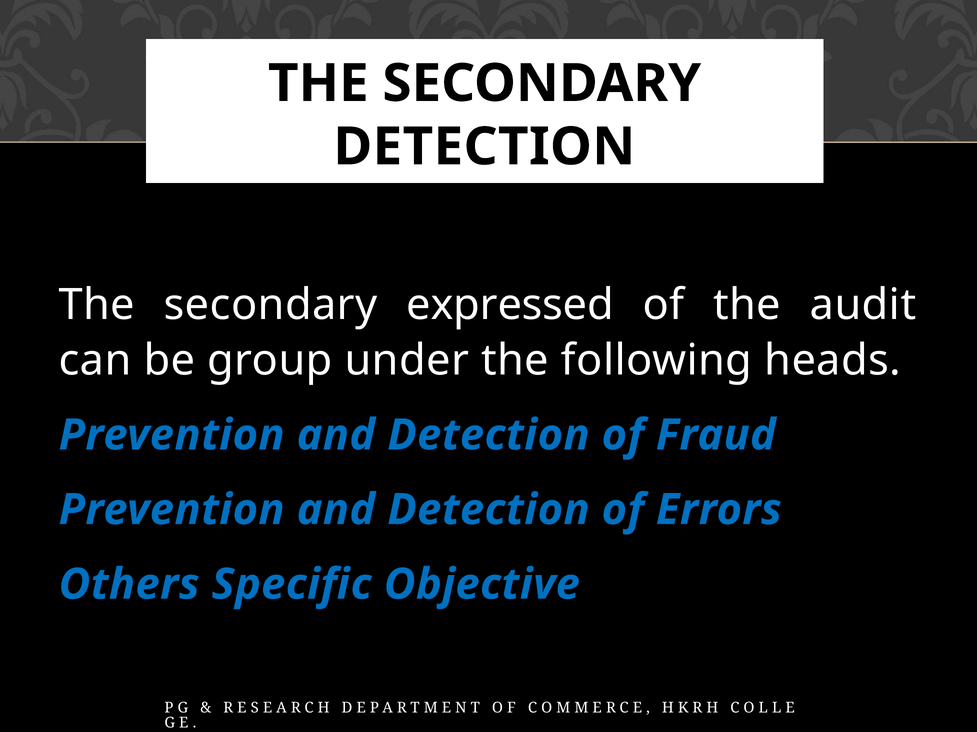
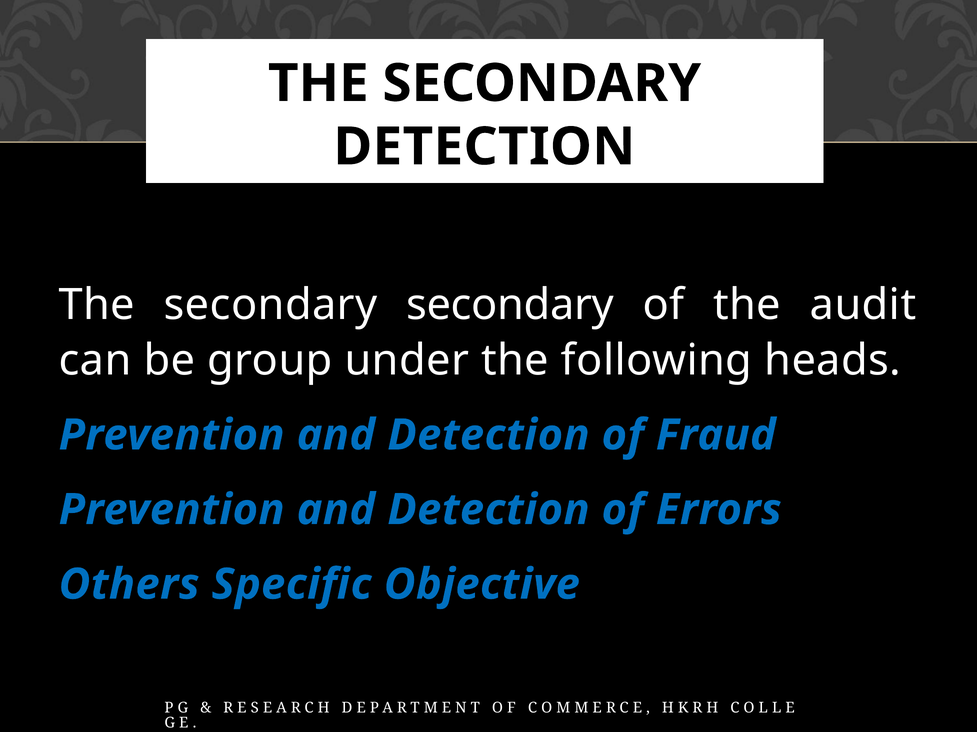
secondary expressed: expressed -> secondary (510, 305)
